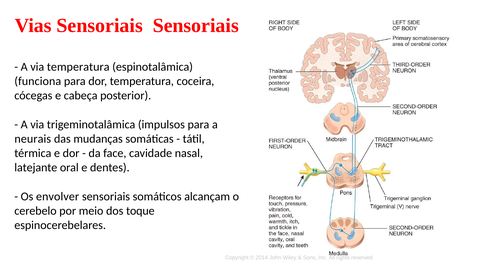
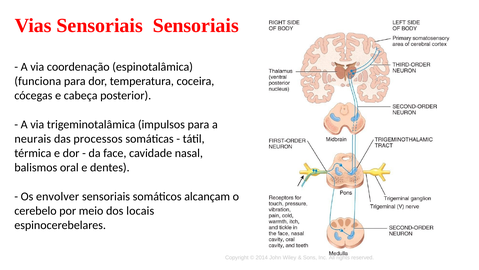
via temperatura: temperatura -> coordenação (78, 67)
mudanças: mudanças -> processos (98, 139)
latejante: latejante -> balismos (36, 167)
toque: toque -> locais (140, 210)
